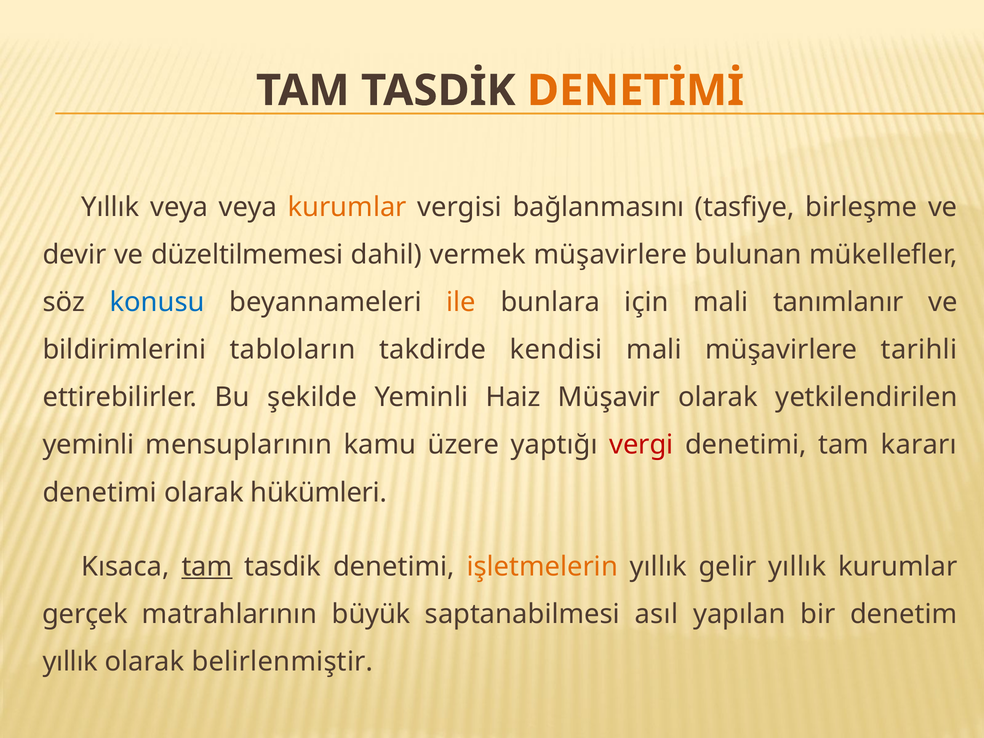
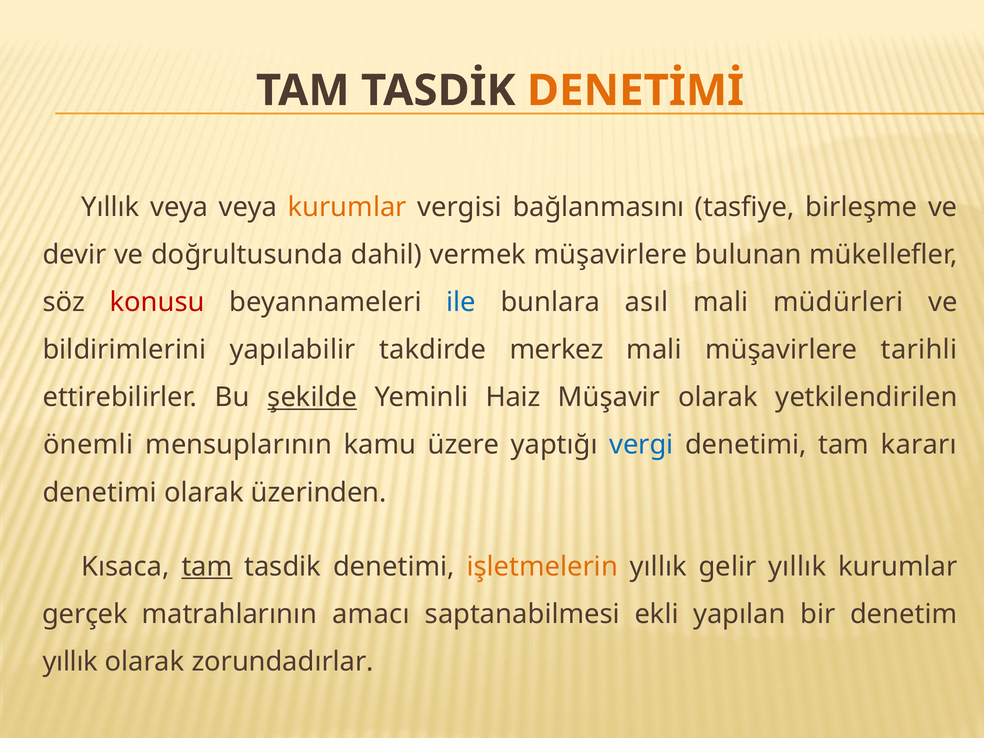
düzeltilmemesi: düzeltilmemesi -> doğrultusunda (247, 255)
konusu colour: blue -> red (157, 302)
ile colour: orange -> blue (461, 302)
için: için -> asıl (646, 302)
tanımlanır: tanımlanır -> müdürleri (838, 302)
tabloların: tabloların -> yapılabilir (293, 350)
kendisi: kendisi -> merkez (556, 350)
şekilde underline: none -> present (312, 397)
yeminli: yeminli -> önemli (88, 445)
vergi colour: red -> blue (641, 445)
hükümleri: hükümleri -> üzerinden (319, 493)
büyük: büyük -> amacı (371, 614)
asıl: asıl -> ekli (657, 614)
belirlenmiştir: belirlenmiştir -> zorundadırlar (283, 662)
